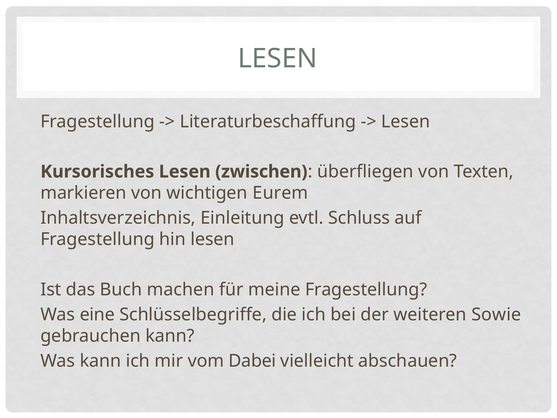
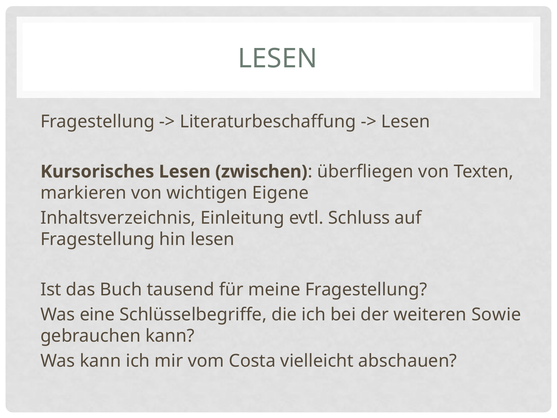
Eurem: Eurem -> Eigene (281, 193)
machen: machen -> tausend (181, 289)
Dabei: Dabei -> Costa (252, 361)
